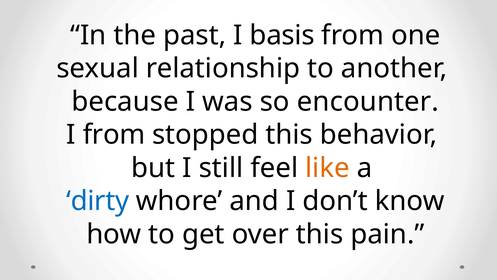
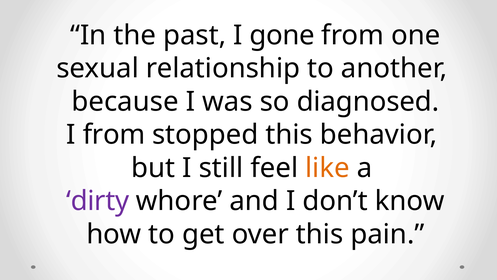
basis: basis -> gone (282, 35)
encounter: encounter -> diagnosed (368, 101)
dirty colour: blue -> purple (98, 201)
